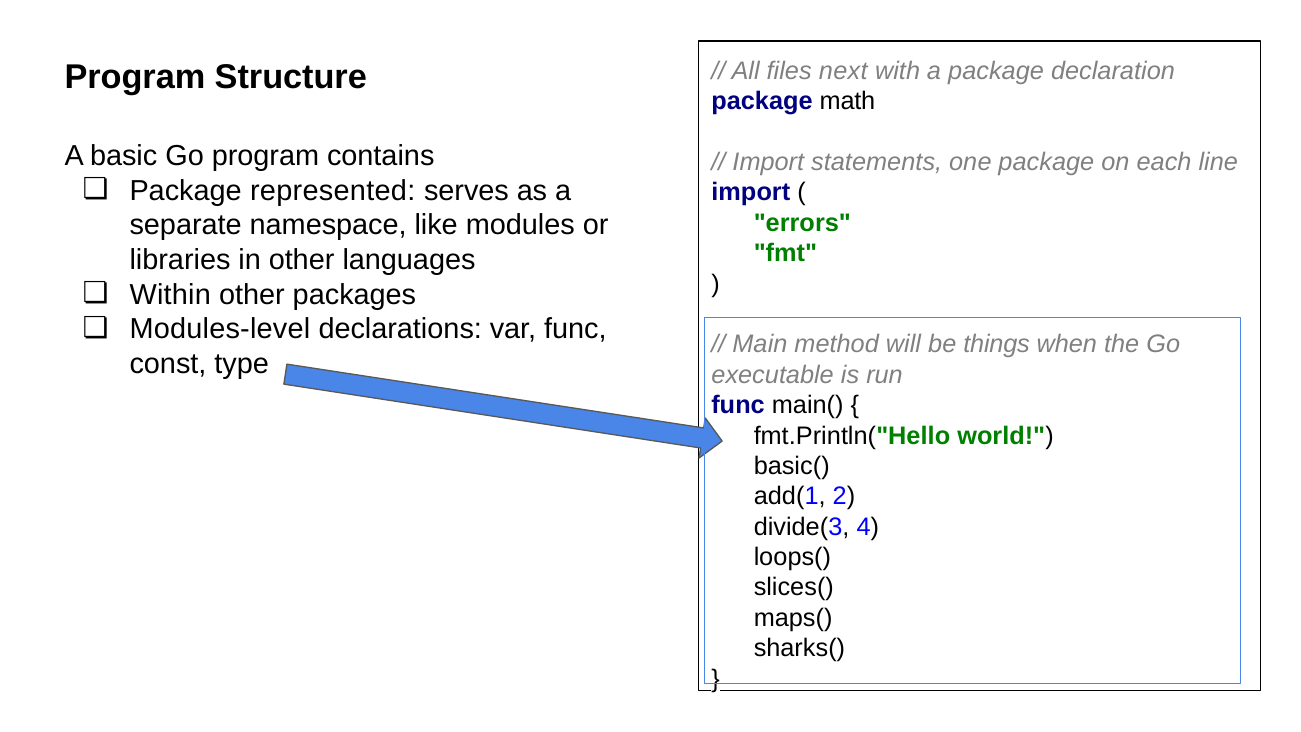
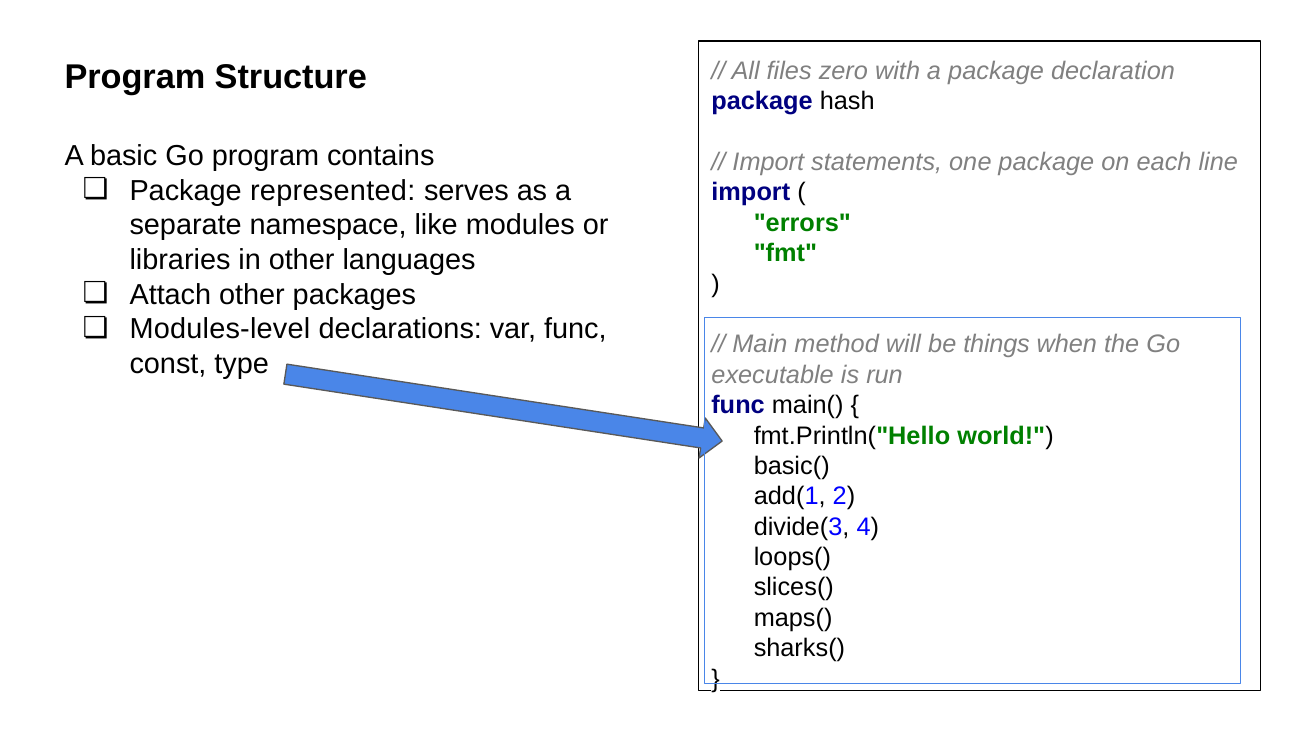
next: next -> zero (843, 71)
math: math -> hash (847, 101)
Within: Within -> Attach (170, 295)
